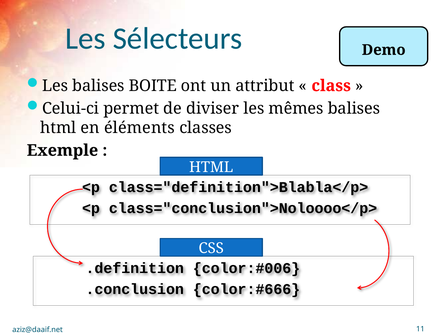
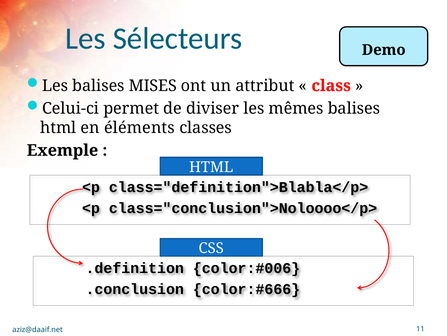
BOITE: BOITE -> MISES (153, 86)
